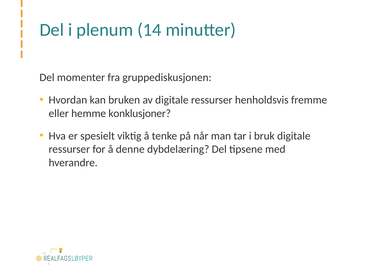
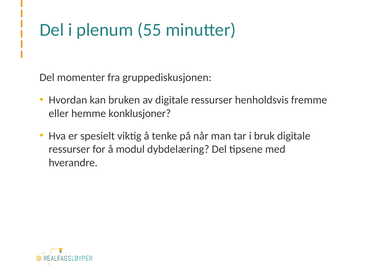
14: 14 -> 55 (149, 30)
denne: denne -> modul (130, 150)
